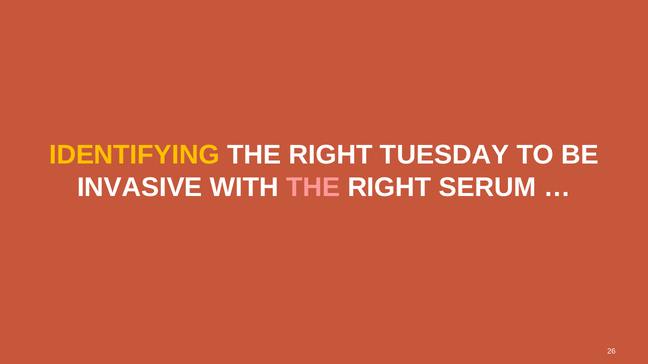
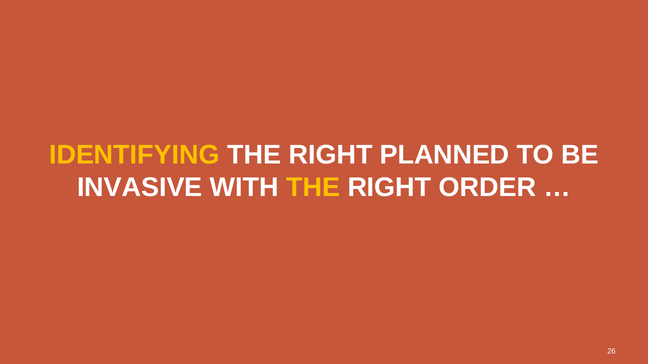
TUESDAY: TUESDAY -> PLANNED (445, 155)
THE colour: pink -> yellow (313, 187)
SERUM: SERUM -> ORDER (488, 187)
